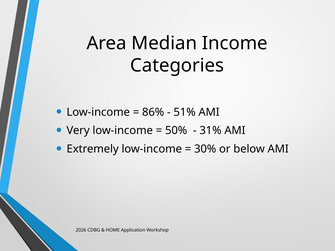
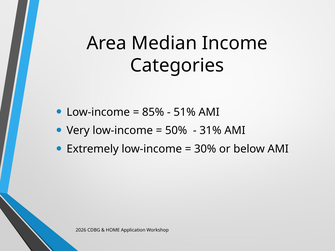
86%: 86% -> 85% (153, 112)
